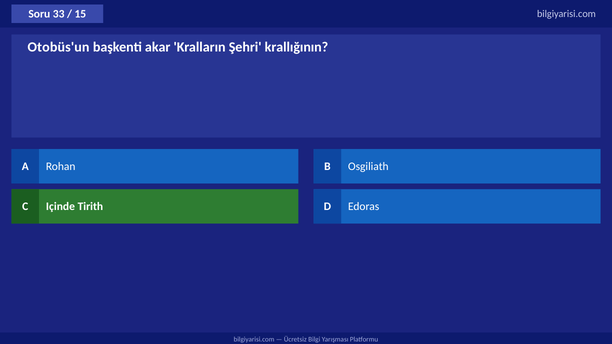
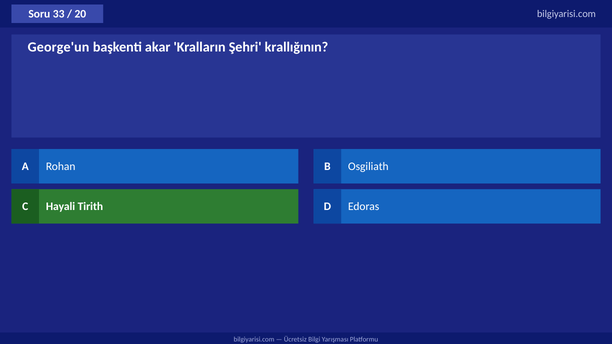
15: 15 -> 20 (80, 14)
Otobüs'un: Otobüs'un -> George'un (59, 47)
Içinde: Içinde -> Hayali (61, 207)
